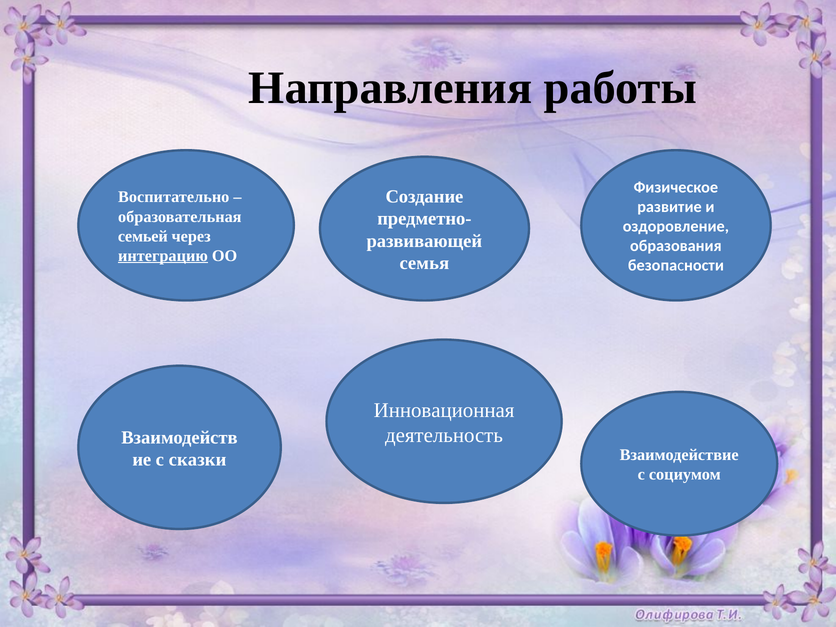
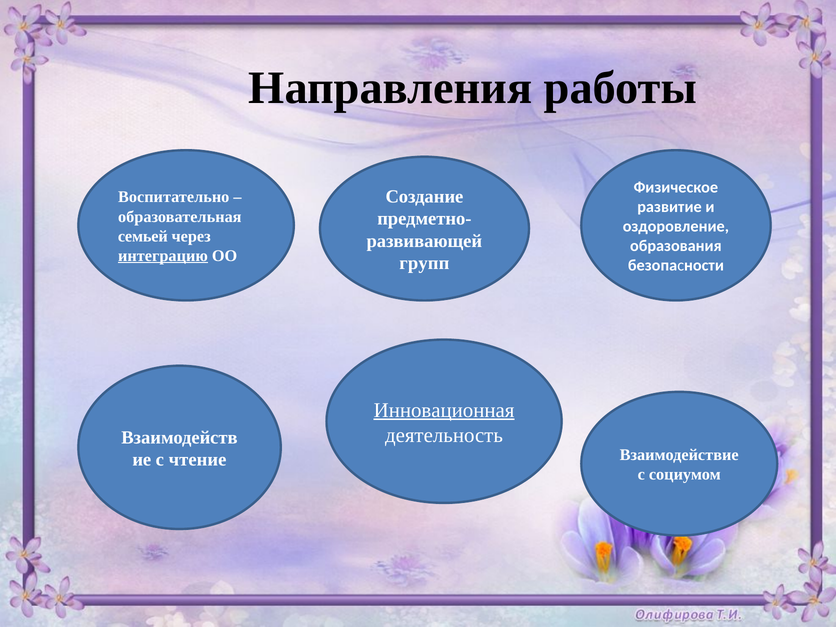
семья: семья -> групп (424, 263)
Инновационная underline: none -> present (444, 410)
сказки: сказки -> чтение (198, 460)
